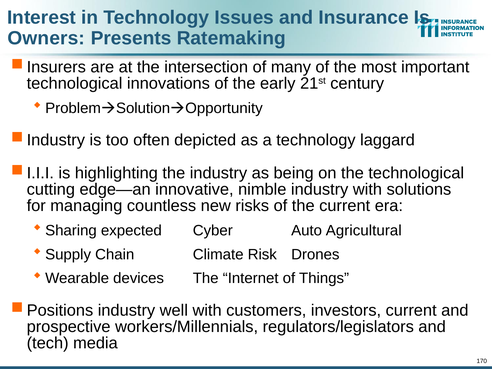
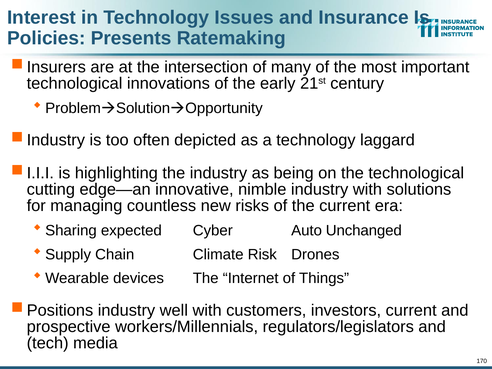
Owners: Owners -> Policies (46, 38)
Agricultural: Agricultural -> Unchanged (364, 230)
